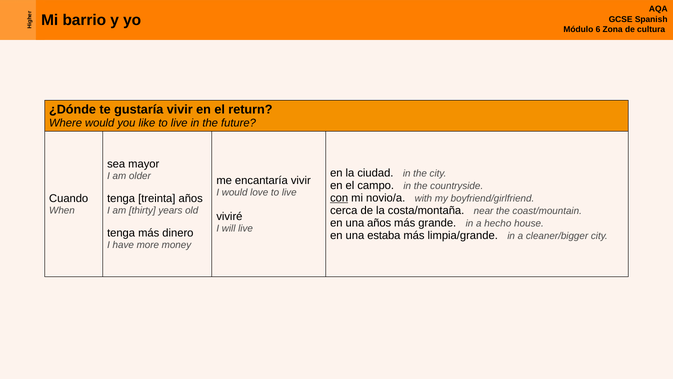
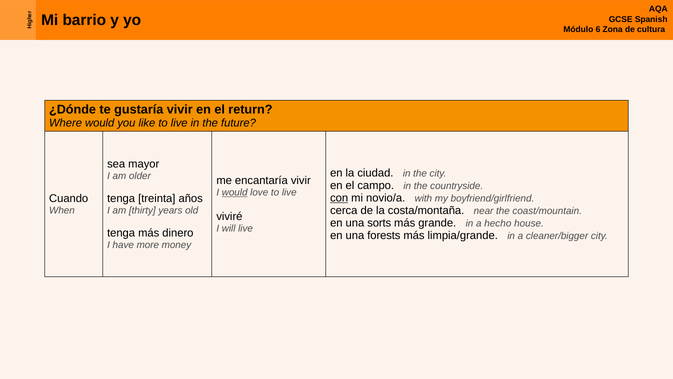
would underline: none -> present (235, 192)
una años: años -> sorts (379, 223)
estaba: estaba -> forests (384, 235)
